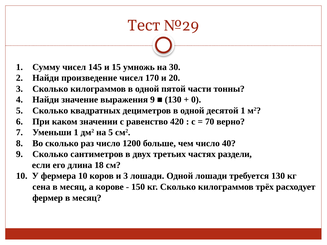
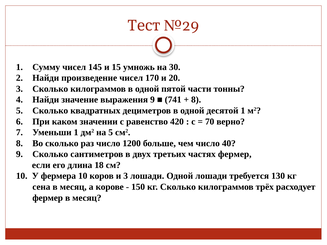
130: 130 -> 741 (173, 100)
0: 0 -> 8 (196, 100)
частях раздели: раздели -> фермер (235, 154)
